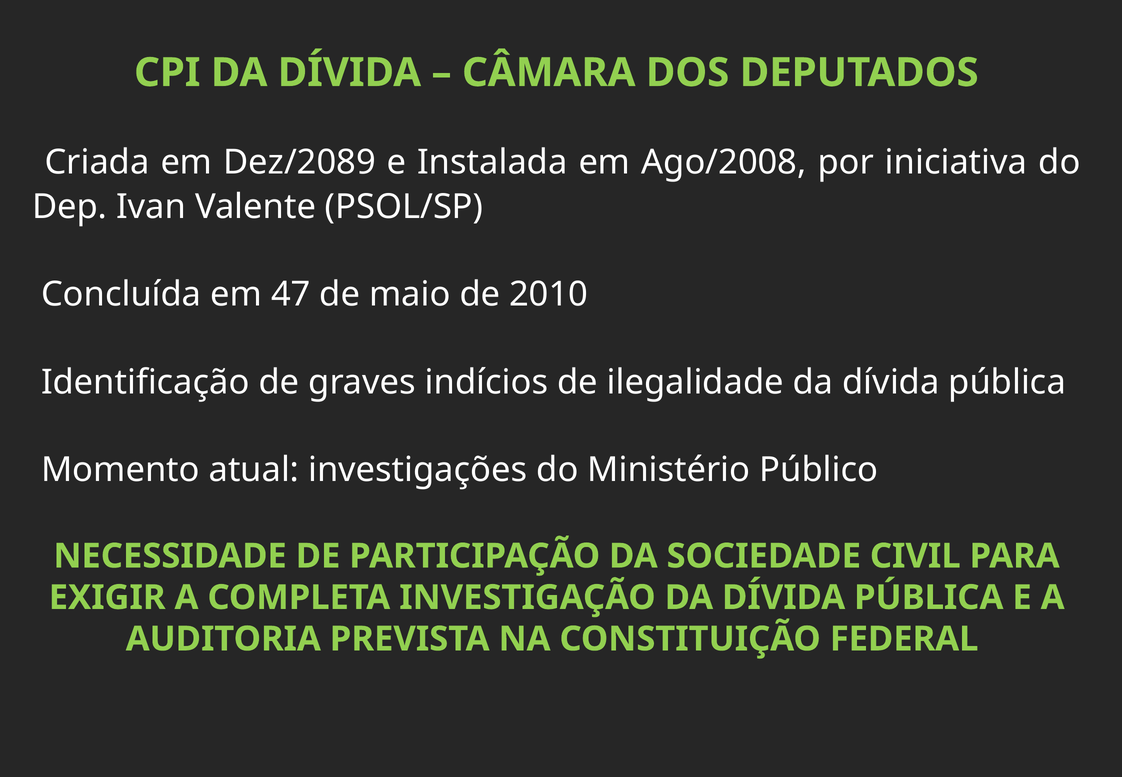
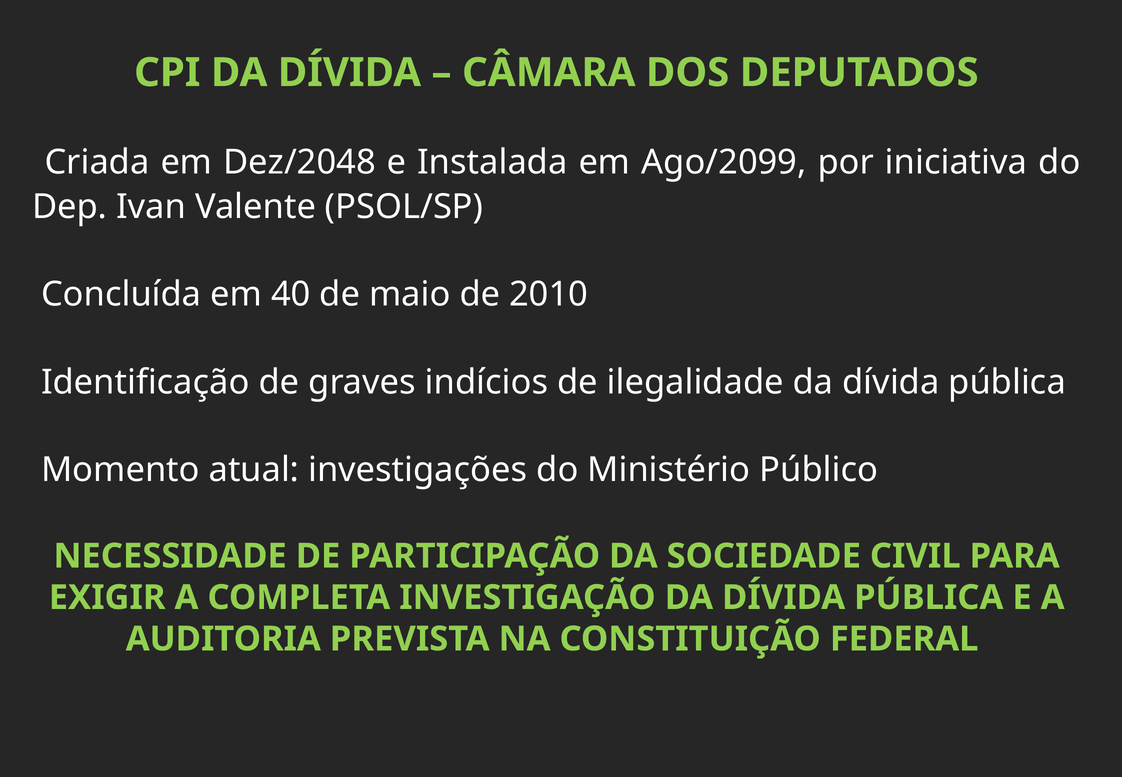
Dez/2089: Dez/2089 -> Dez/2048 (300, 162)
Ago/2008: Ago/2008 -> Ago/2099 (724, 162)
47: 47 -> 40 (291, 294)
